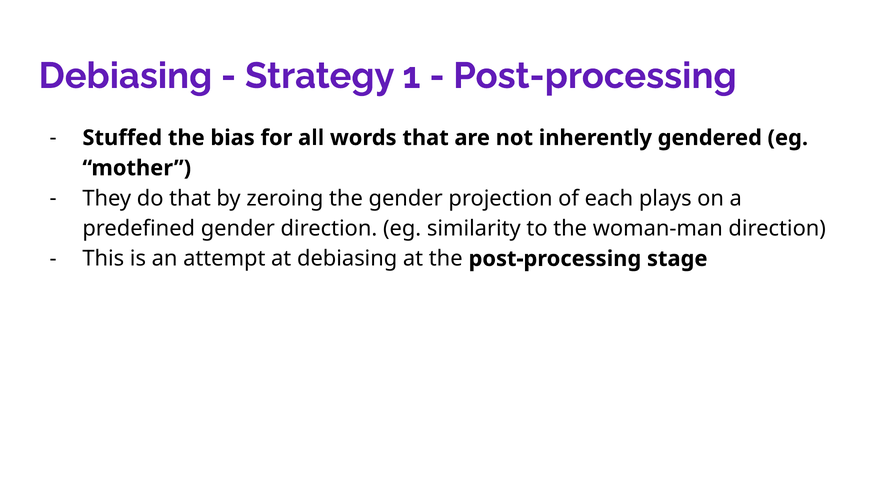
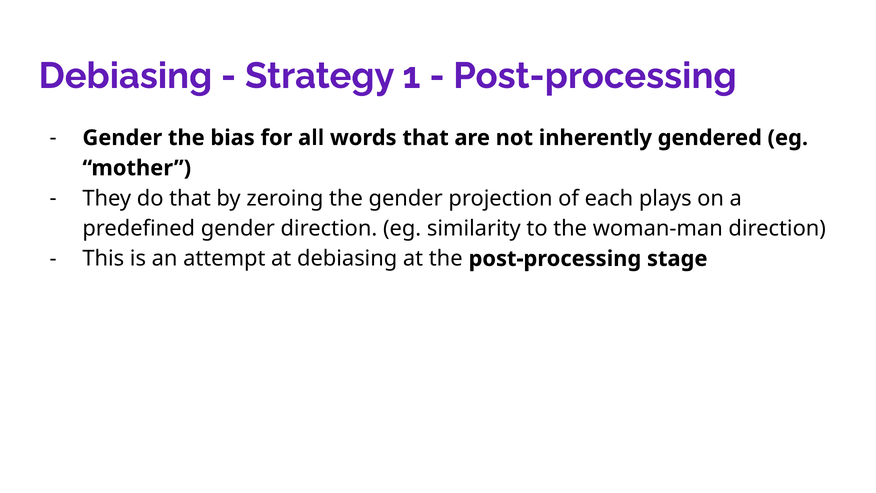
Stuffed: Stuffed -> Gender (122, 138)
